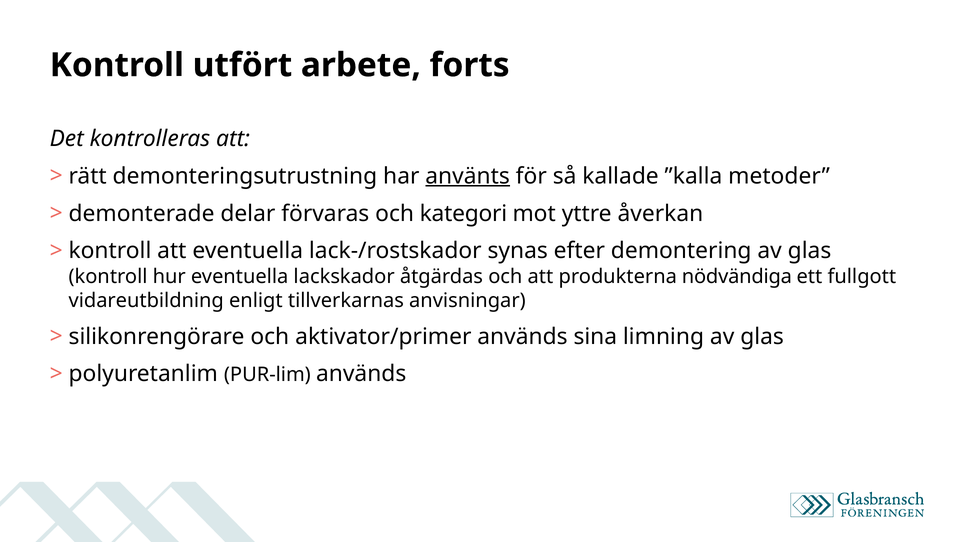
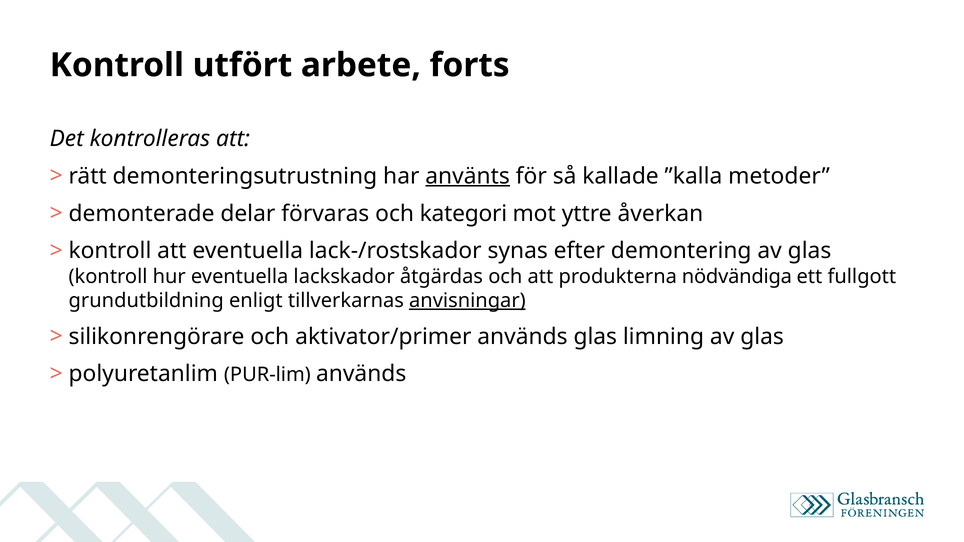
vidareutbildning: vidareutbildning -> grundutbildning (146, 301)
anvisningar underline: none -> present (467, 301)
används sina: sina -> glas (595, 337)
